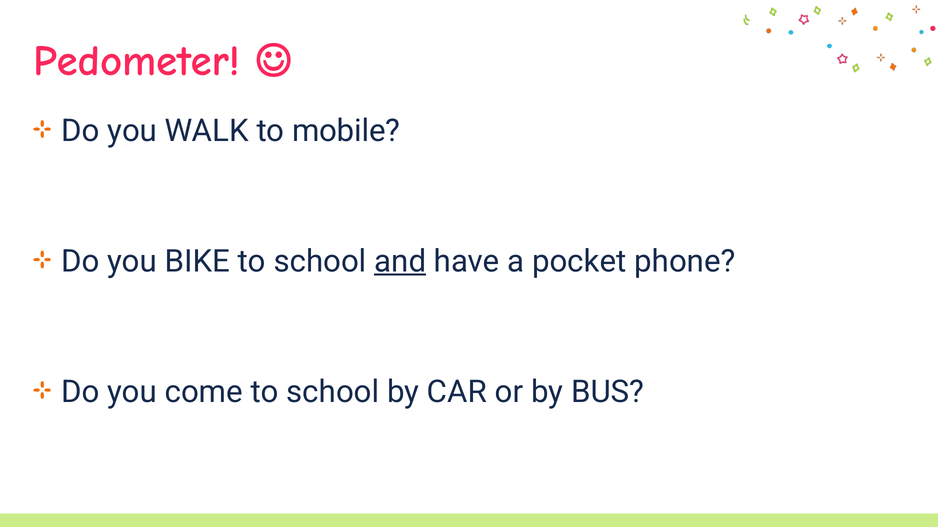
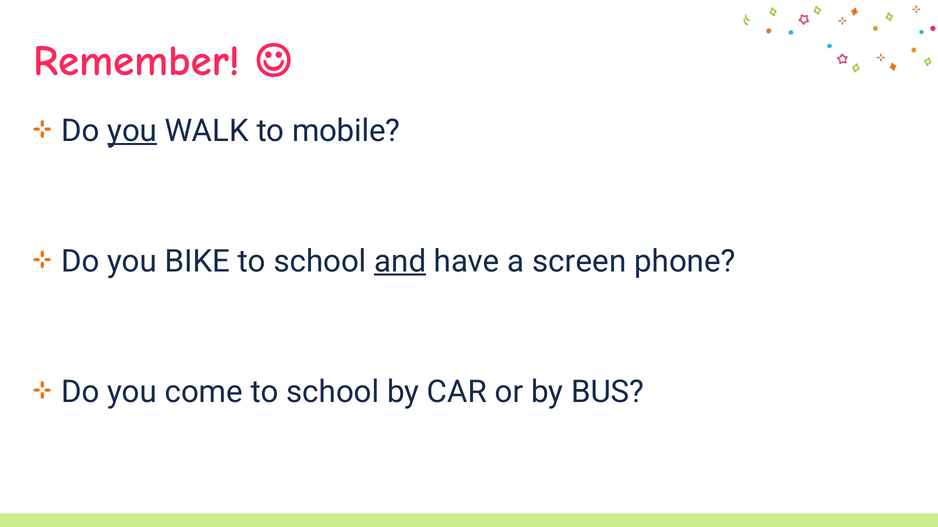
Pedometer: Pedometer -> Remember (137, 61)
you underline: none -> present (132, 131)
pocket: pocket -> screen (579, 262)
